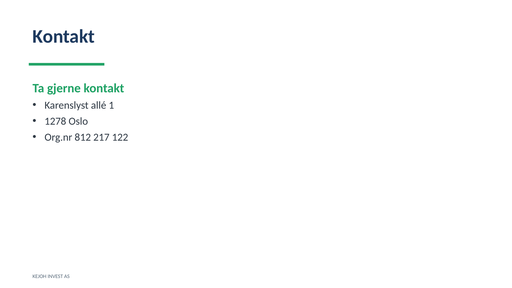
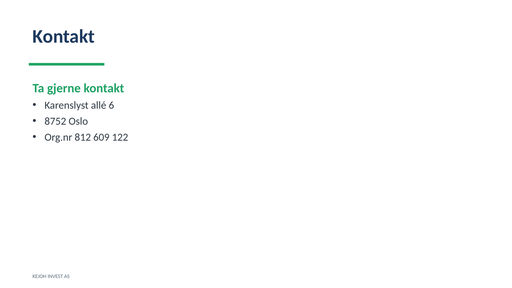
1: 1 -> 6 (111, 105)
1278: 1278 -> 8752 (55, 121)
217: 217 -> 609 (101, 137)
